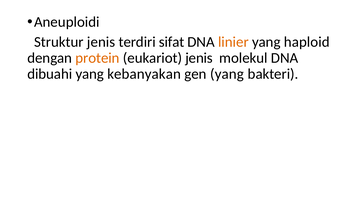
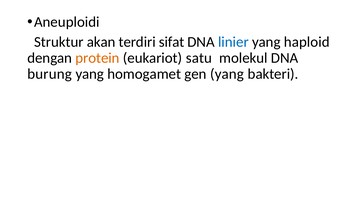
Struktur jenis: jenis -> akan (101, 42)
linier colour: orange -> blue (233, 42)
eukariot jenis: jenis -> satu (199, 58)
dibuahi: dibuahi -> burung (50, 74)
kebanyakan: kebanyakan -> homogamet (144, 74)
